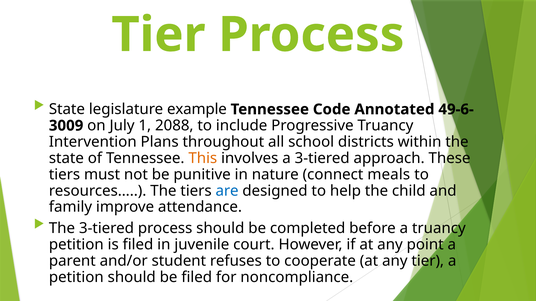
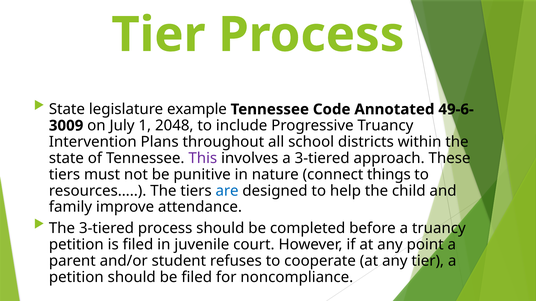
2088: 2088 -> 2048 (174, 126)
This colour: orange -> purple (203, 158)
meals: meals -> things (389, 175)
